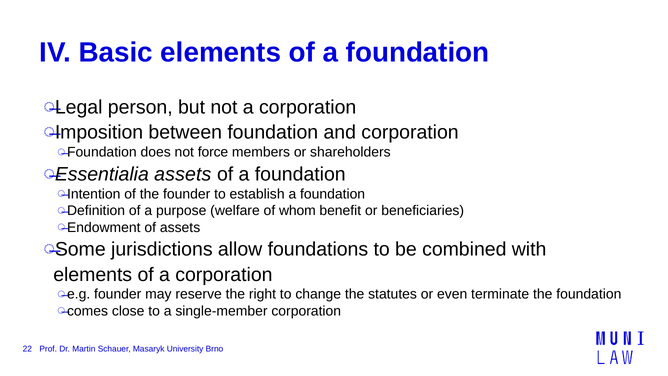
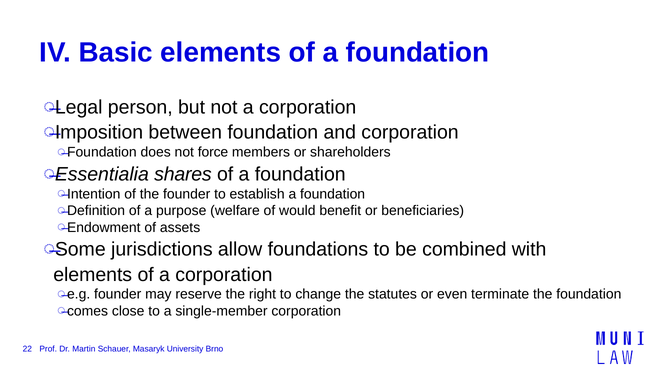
Essentialia assets: assets -> shares (183, 174)
whom: whom -> would (297, 211)
